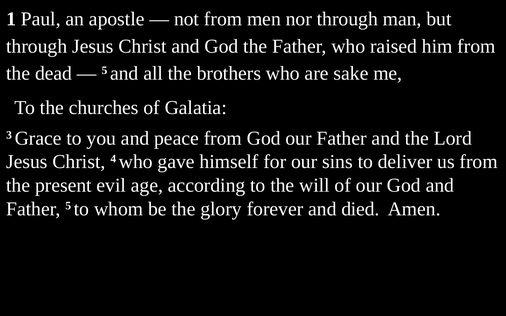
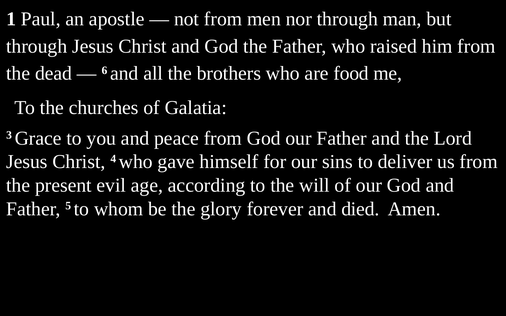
5: 5 -> 6 (105, 70)
sake: sake -> food (351, 73)
